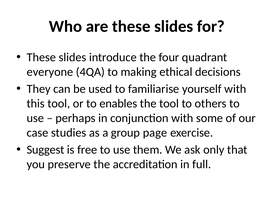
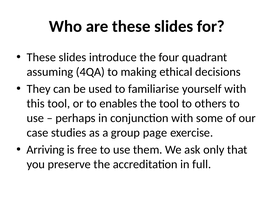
everyone: everyone -> assuming (50, 72)
Suggest: Suggest -> Arriving (46, 150)
